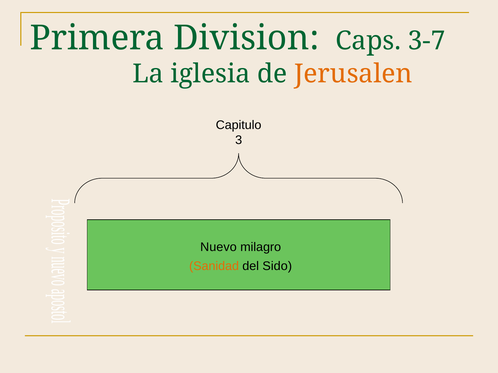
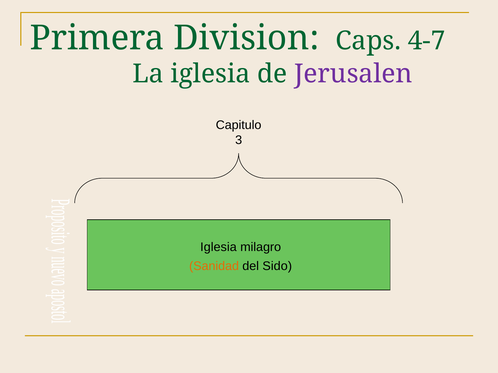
3-7: 3-7 -> 4-7 (427, 41)
Jerusalen colour: orange -> purple (353, 74)
Nuevo: Nuevo -> Iglesia (218, 247)
